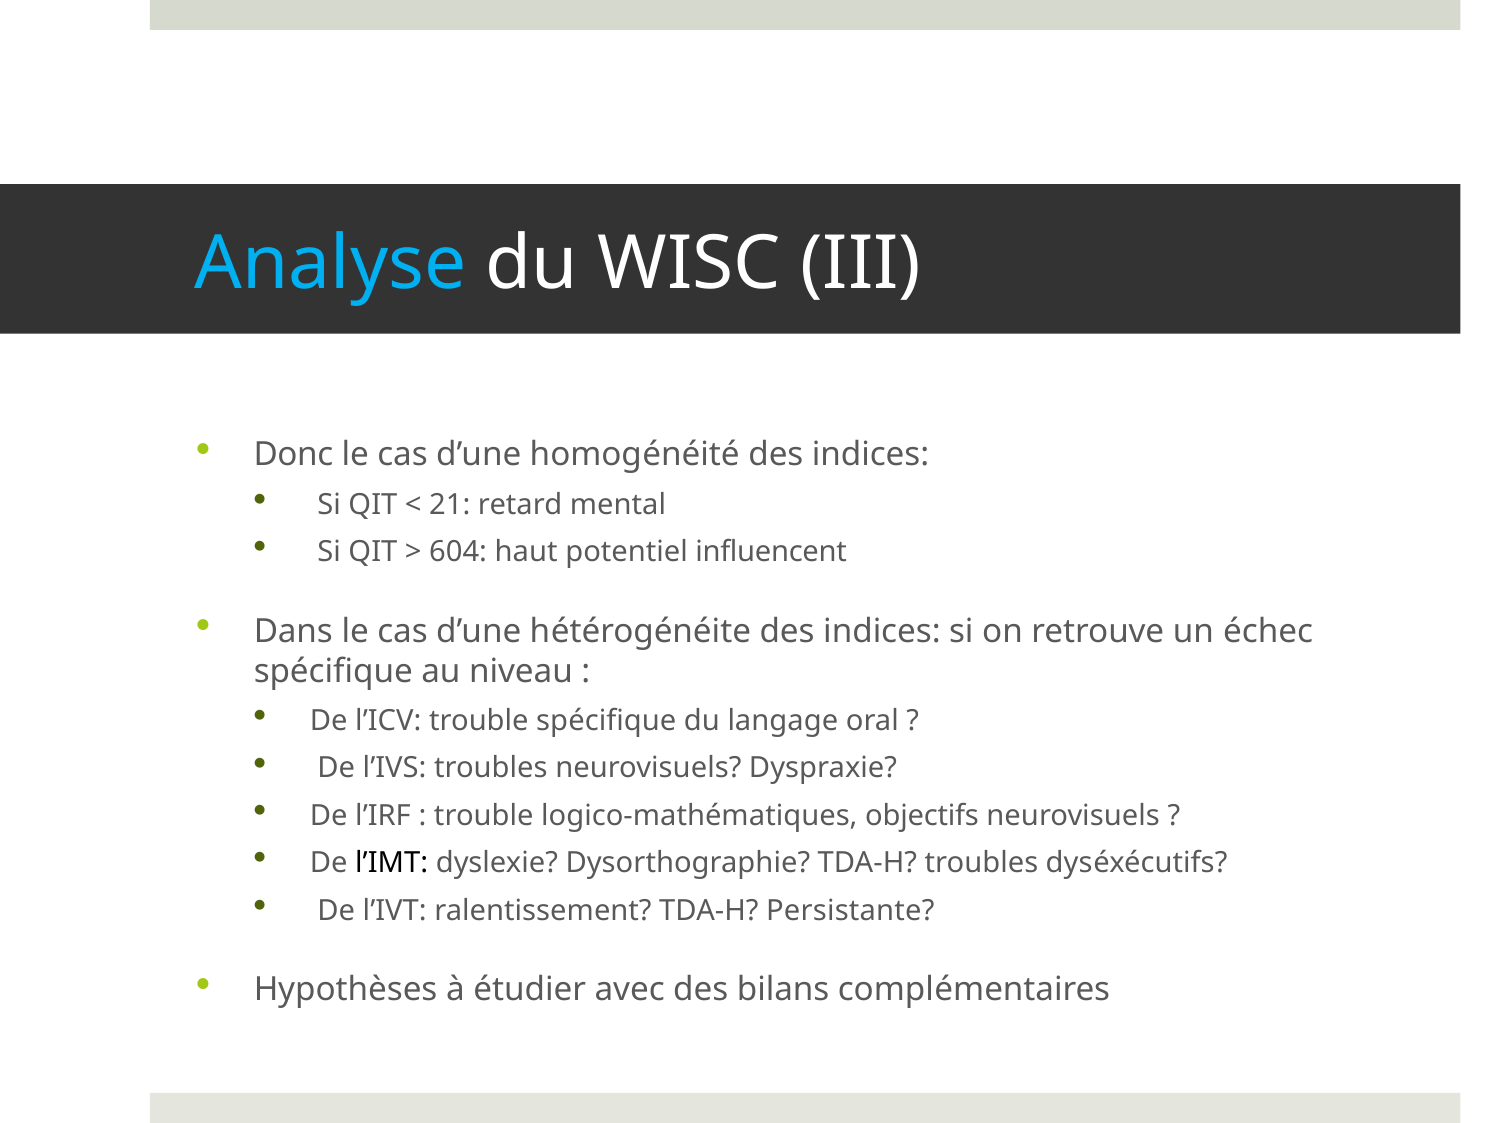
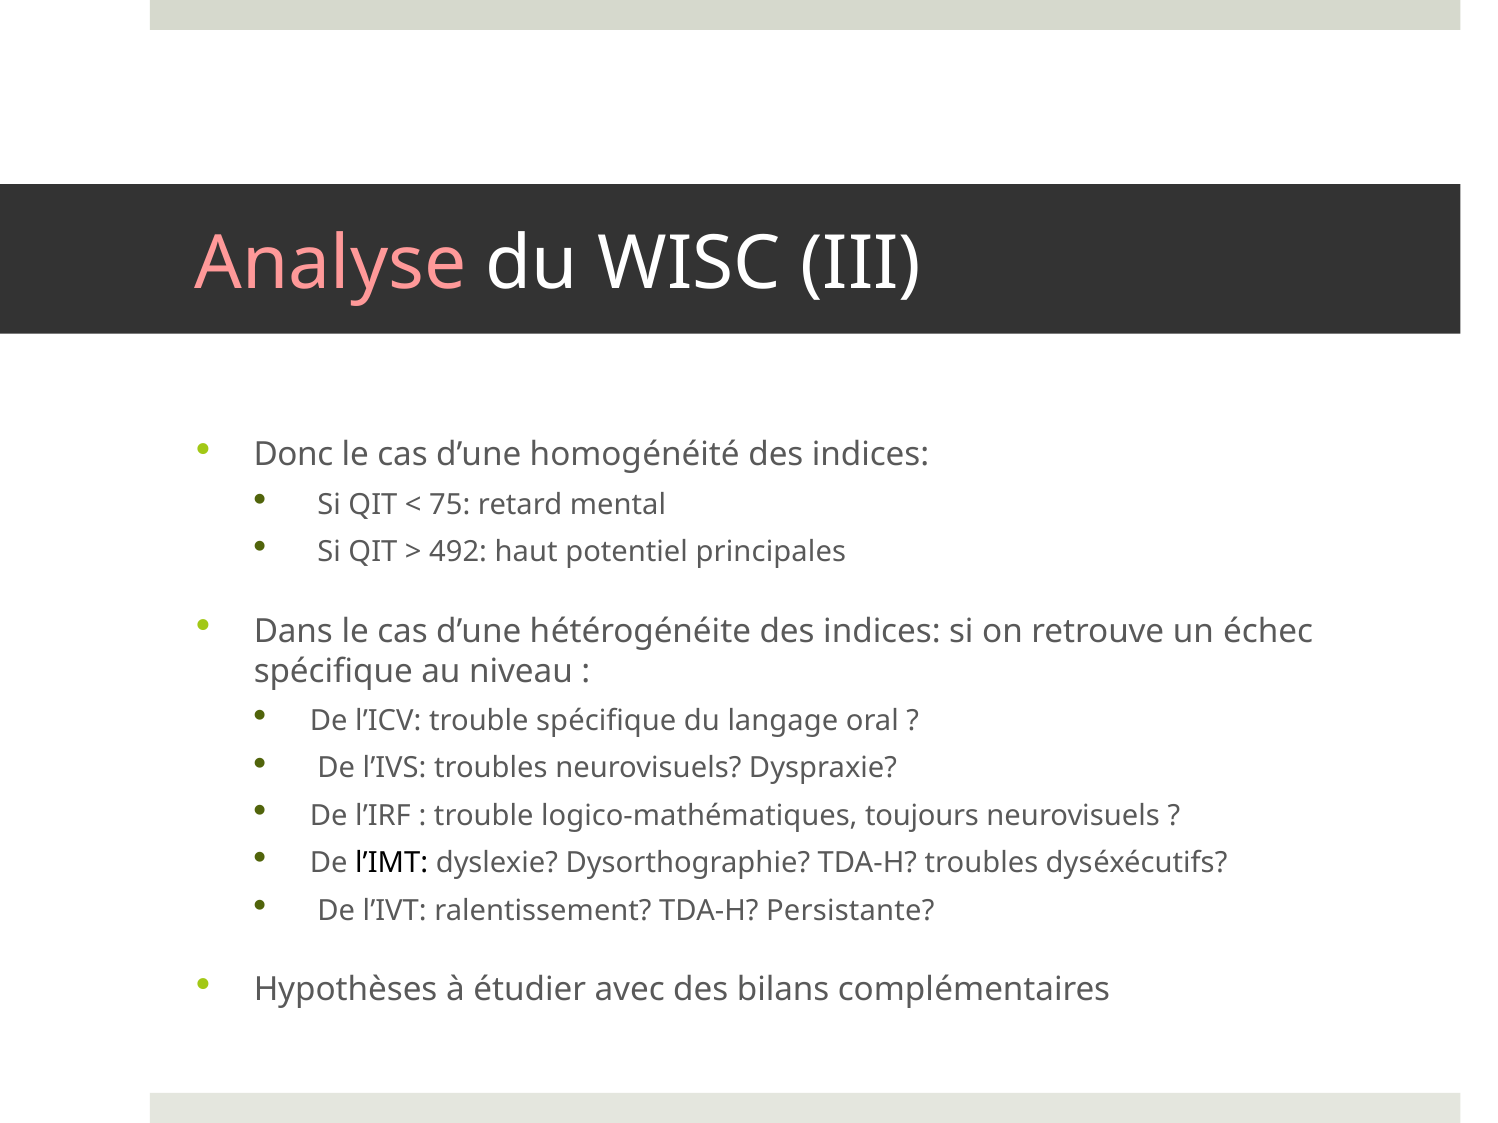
Analyse colour: light blue -> pink (331, 264)
21: 21 -> 75 (450, 505)
604: 604 -> 492 (458, 552)
influencent: influencent -> principales (771, 552)
objectifs: objectifs -> toujours (922, 816)
